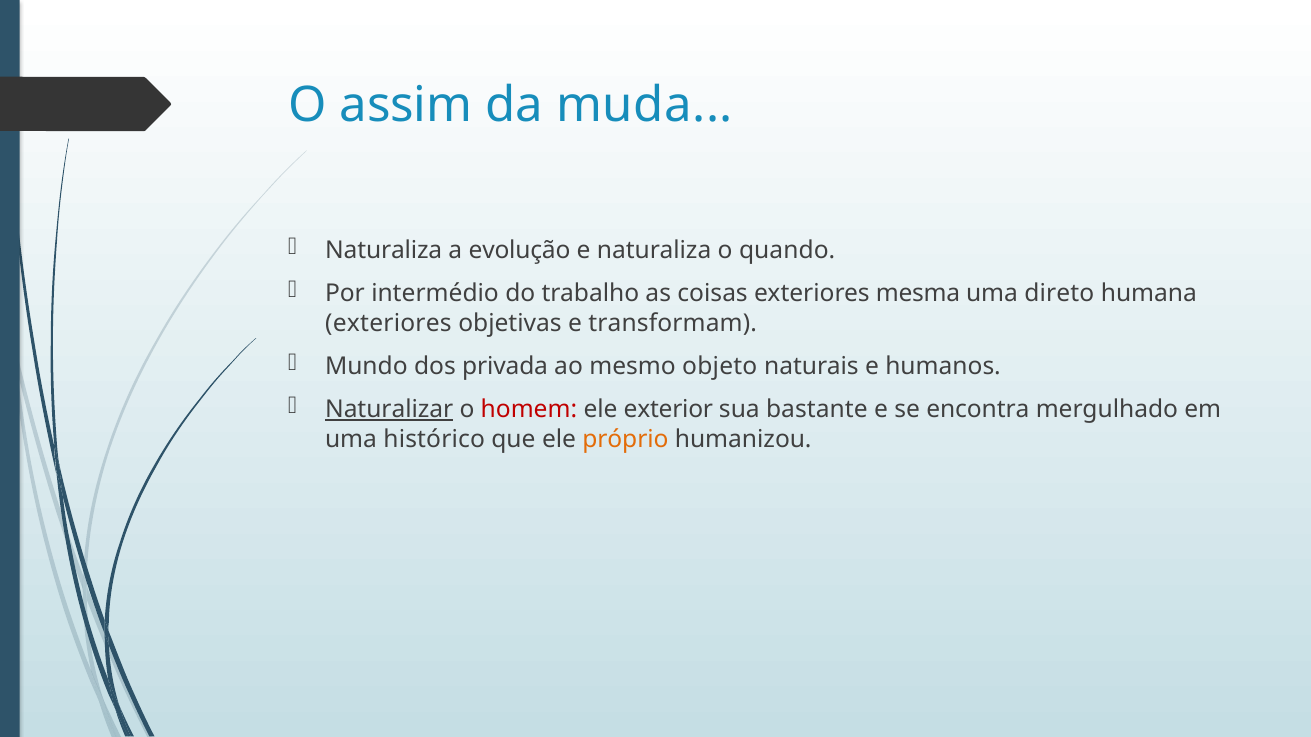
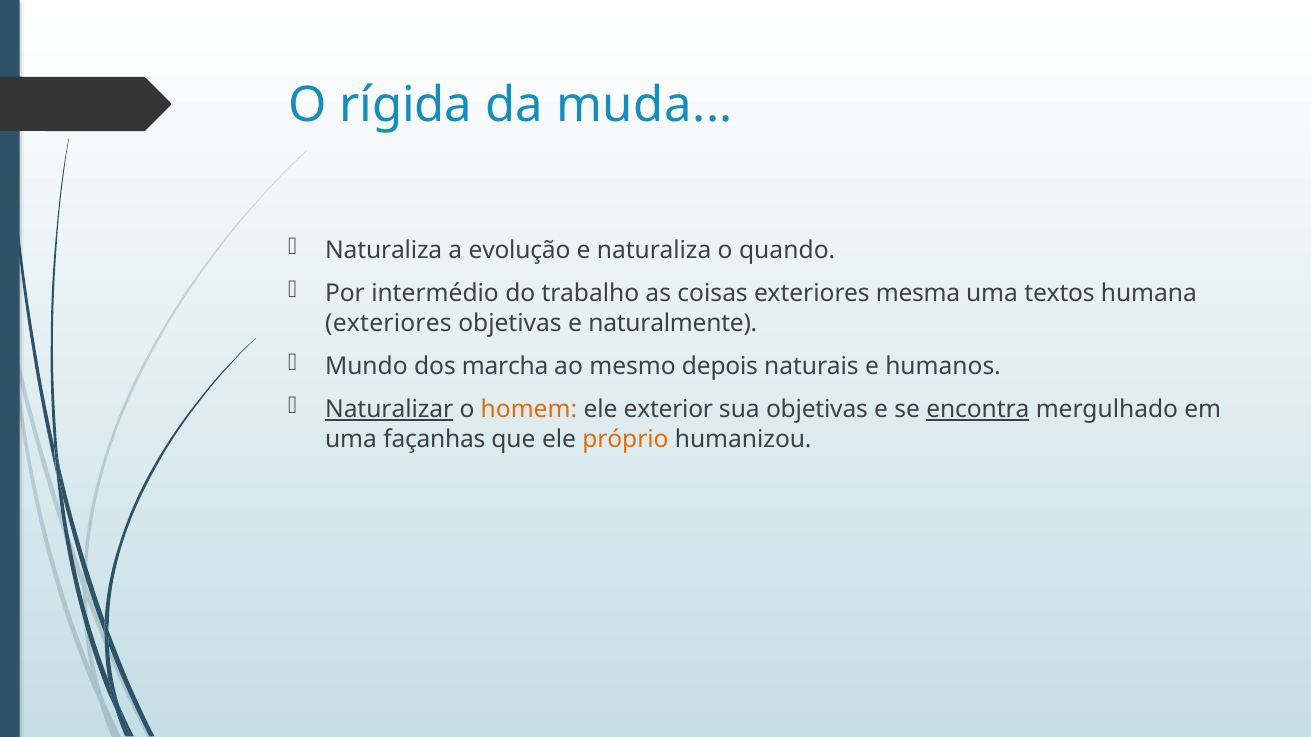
assim: assim -> rígida (406, 105)
direto: direto -> textos (1060, 294)
transformam: transformam -> naturalmente (673, 323)
privada: privada -> marcha (505, 367)
objeto: objeto -> depois (720, 367)
homem colour: red -> orange (529, 410)
sua bastante: bastante -> objetivas (817, 410)
encontra underline: none -> present (978, 410)
histórico: histórico -> façanhas (434, 439)
